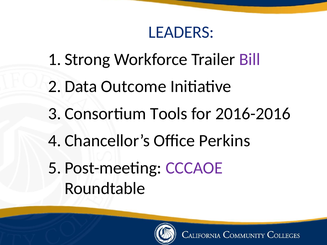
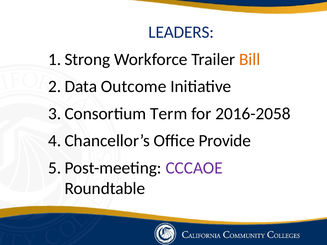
Bill colour: purple -> orange (250, 59)
Tools: Tools -> Term (169, 114)
2016-2016: 2016-2016 -> 2016-2058 (253, 114)
Perkins: Perkins -> Provide (225, 141)
